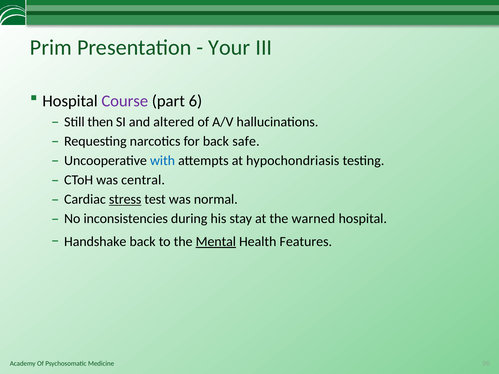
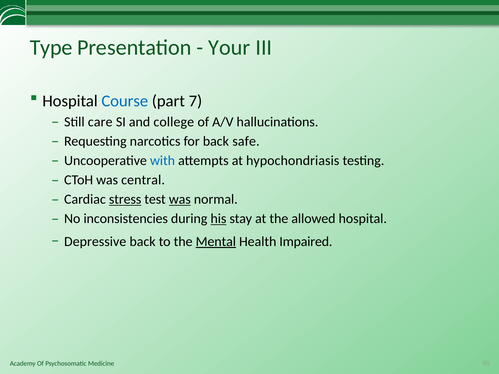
Prim: Prim -> Type (51, 48)
Course colour: purple -> blue (125, 101)
6: 6 -> 7 (195, 101)
then: then -> care (100, 122)
altered: altered -> college (174, 122)
was underline: none -> present (180, 199)
his underline: none -> present (218, 219)
warned: warned -> allowed (313, 219)
Handshake: Handshake -> Depressive (95, 242)
Features: Features -> Impaired (306, 242)
